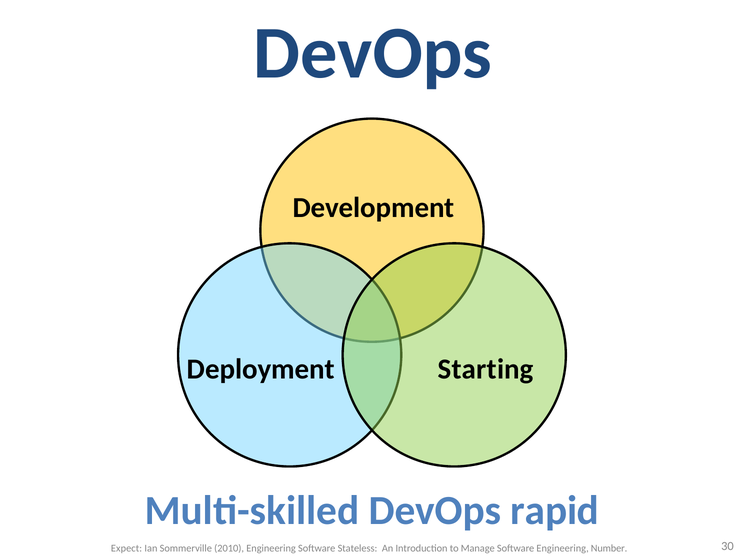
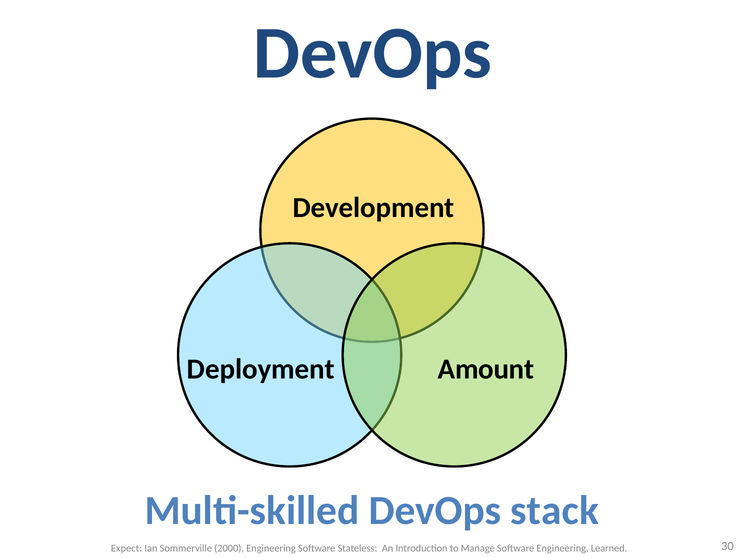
Starting: Starting -> Amount (486, 369)
rapid: rapid -> stack (555, 511)
2010: 2010 -> 2000 (229, 548)
Number: Number -> Learned (609, 548)
